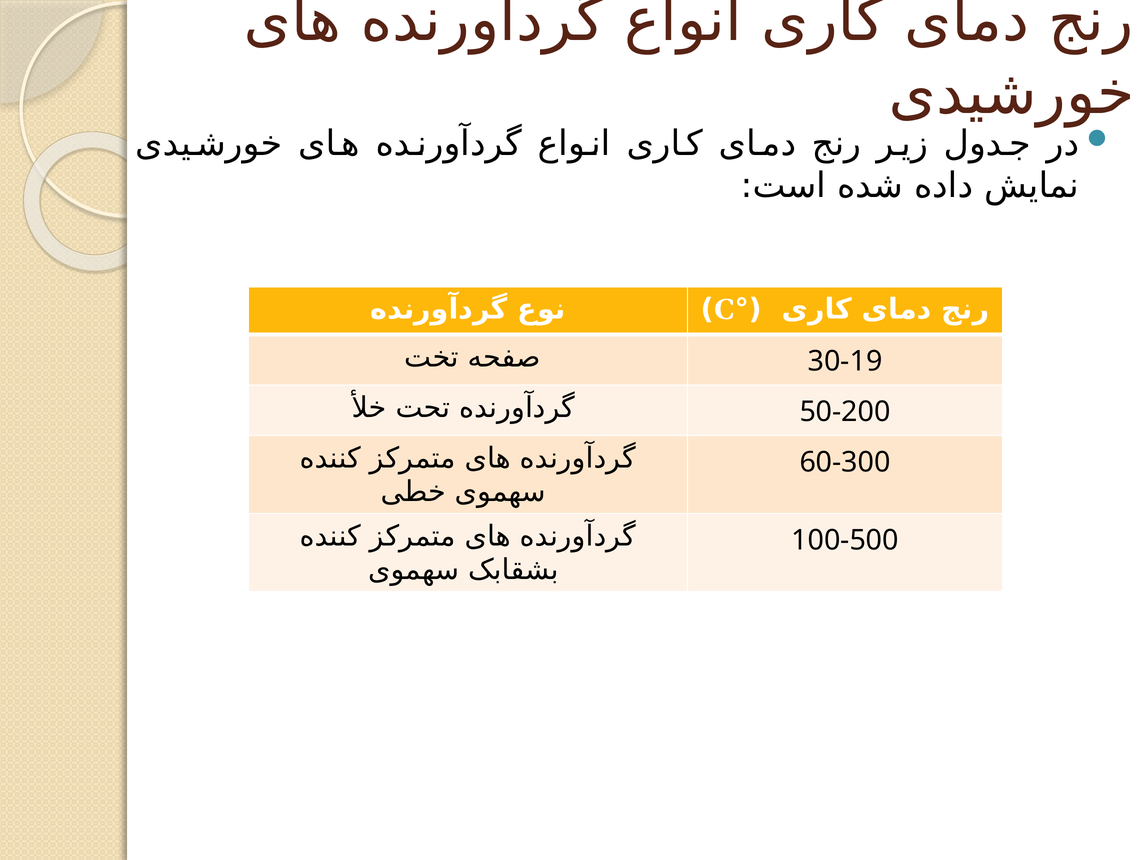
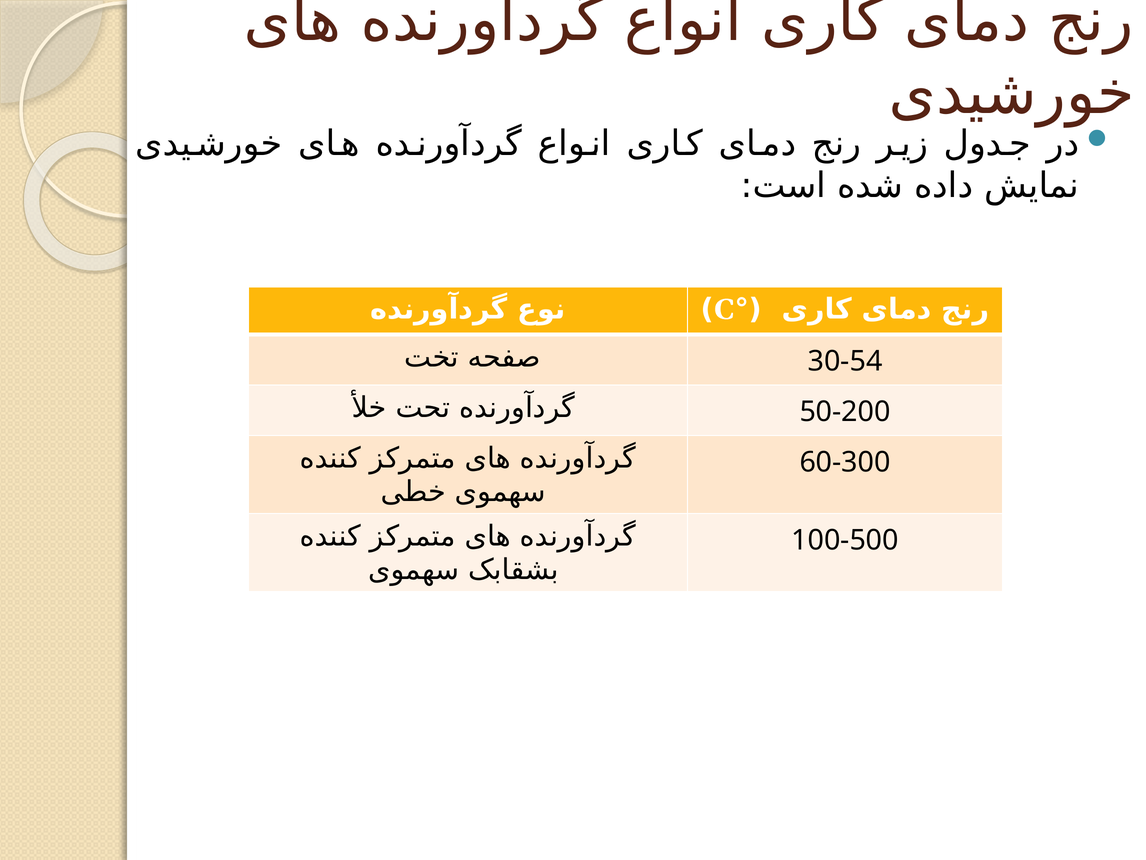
30-19: 30-19 -> 30-54 (845, 361)
